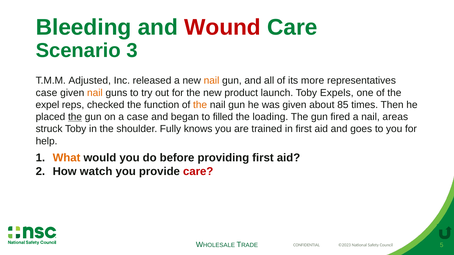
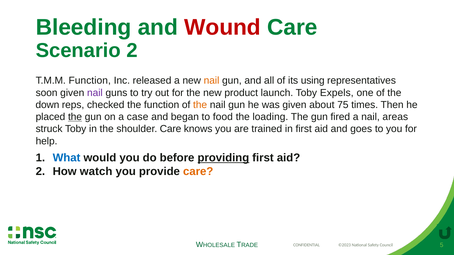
Scenario 3: 3 -> 2 (132, 50)
T.M.M Adjusted: Adjusted -> Function (90, 81)
more: more -> using (313, 81)
case: case -> soon (47, 93)
nail colour: orange -> purple (95, 93)
expel: expel -> down (47, 105)
85: 85 -> 75 (343, 105)
filled: filled -> food (223, 117)
shoulder Fully: Fully -> Care (171, 129)
What colour: orange -> blue (67, 158)
providing underline: none -> present (223, 158)
care colour: red -> orange (198, 172)
